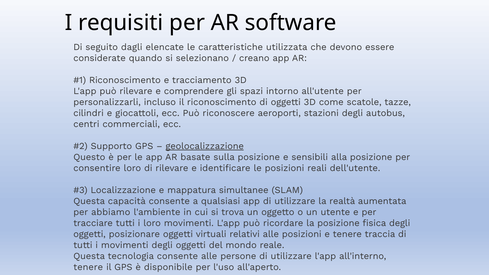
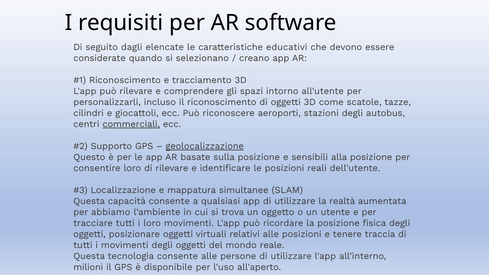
utilizzata: utilizzata -> educativi (287, 47)
commerciali underline: none -> present (131, 124)
tenere: tenere -> milioni (88, 267)
